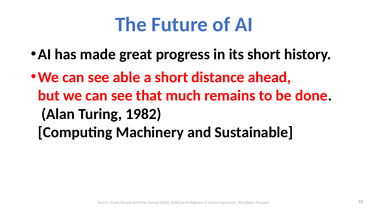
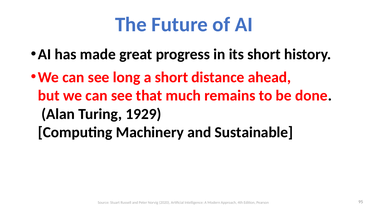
able: able -> long (127, 77)
1982: 1982 -> 1929 (143, 114)
